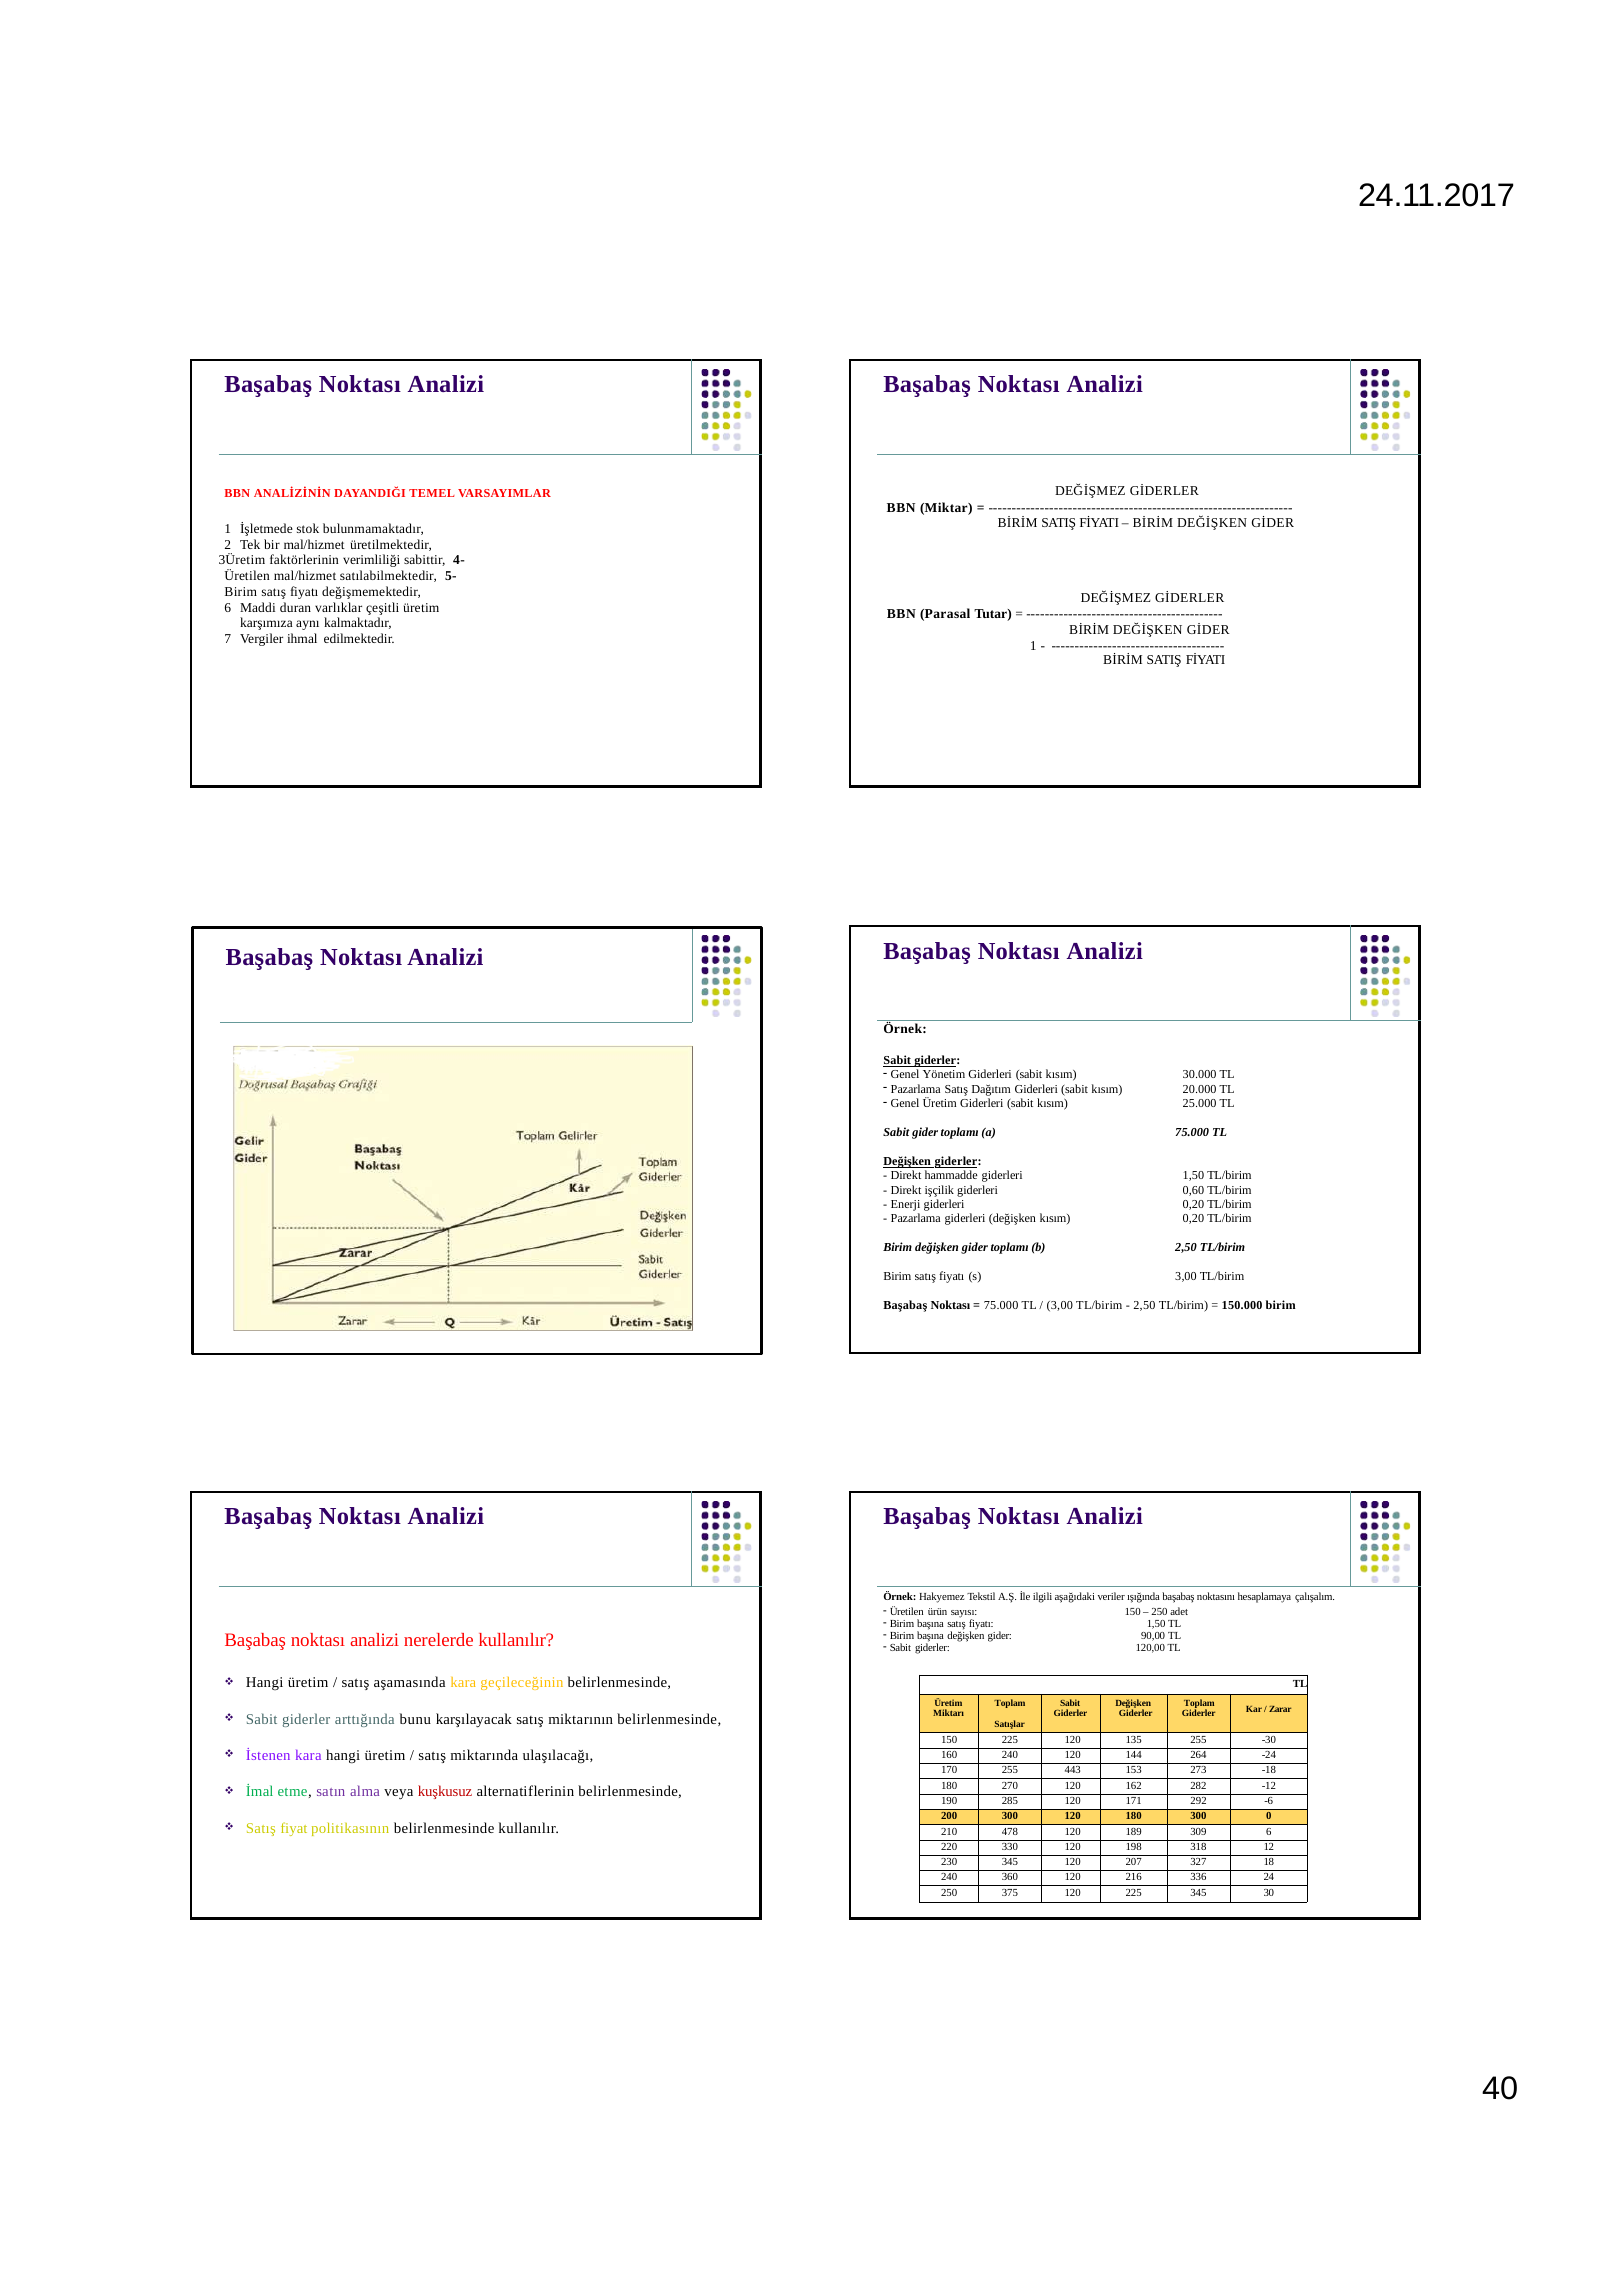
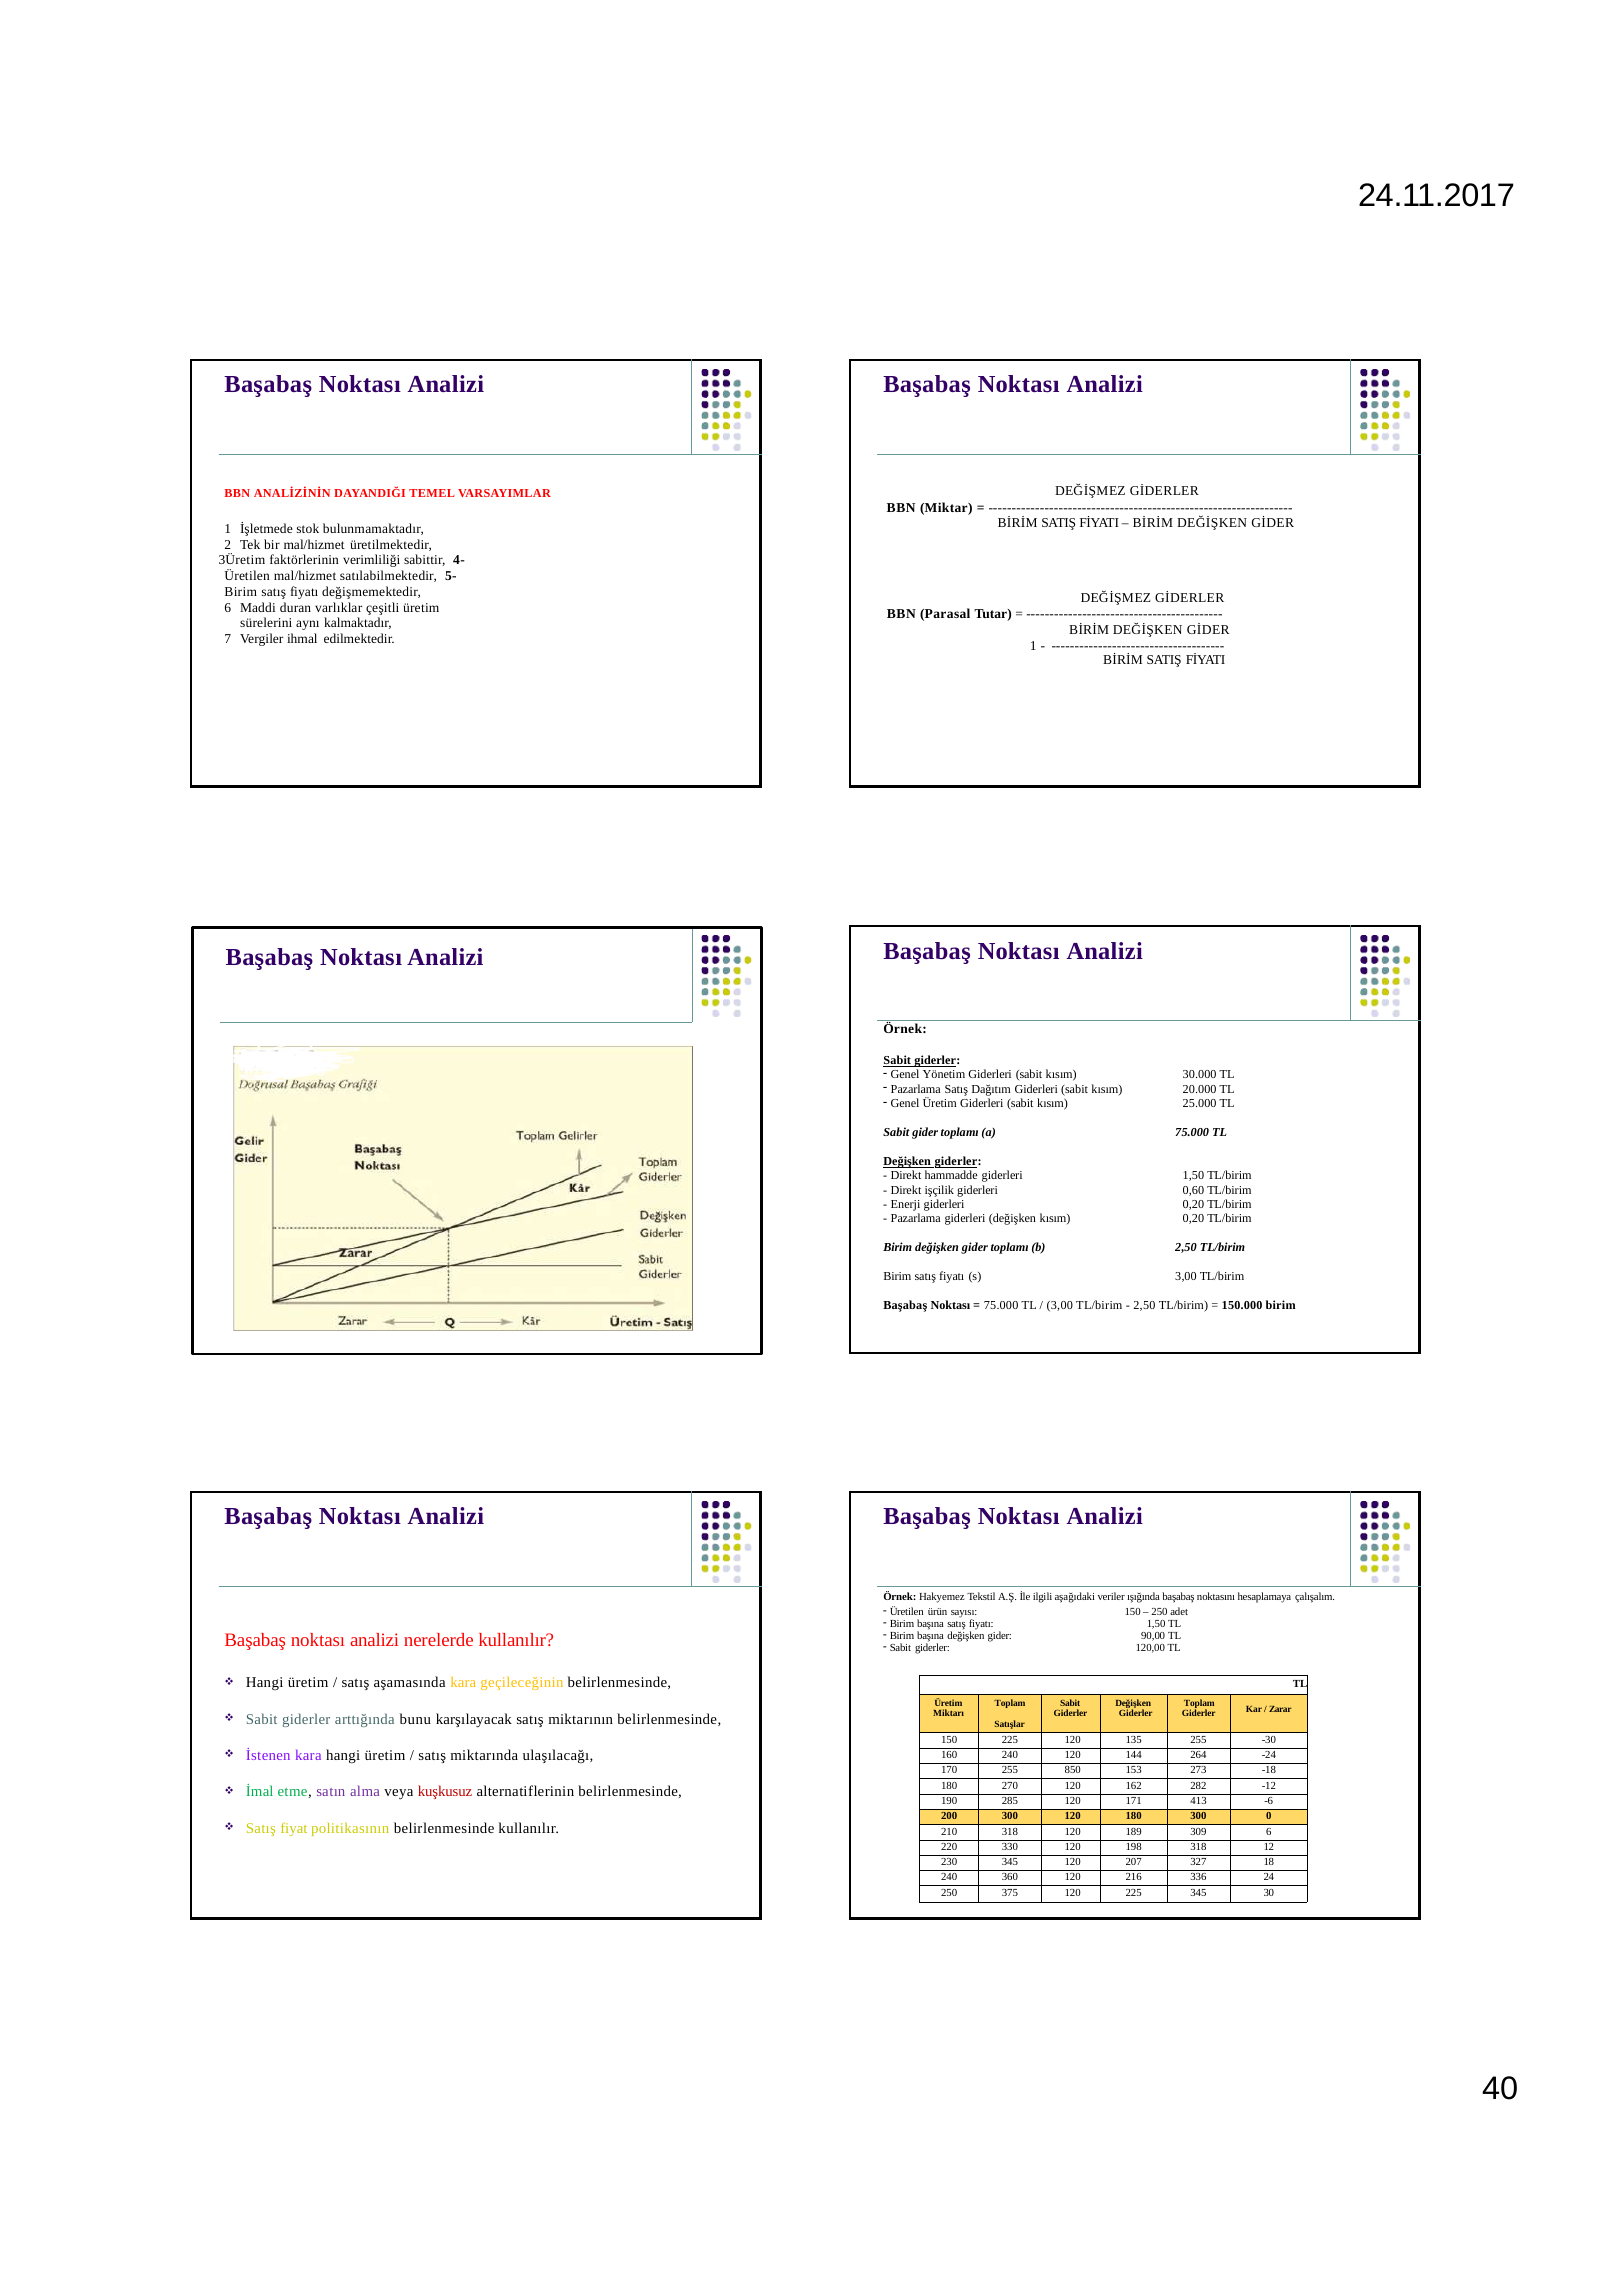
karşımıza: karşımıza -> sürelerini (266, 623)
443: 443 -> 850 (1073, 1770)
292: 292 -> 413 (1199, 1800)
210 478: 478 -> 318 (1010, 1831)
